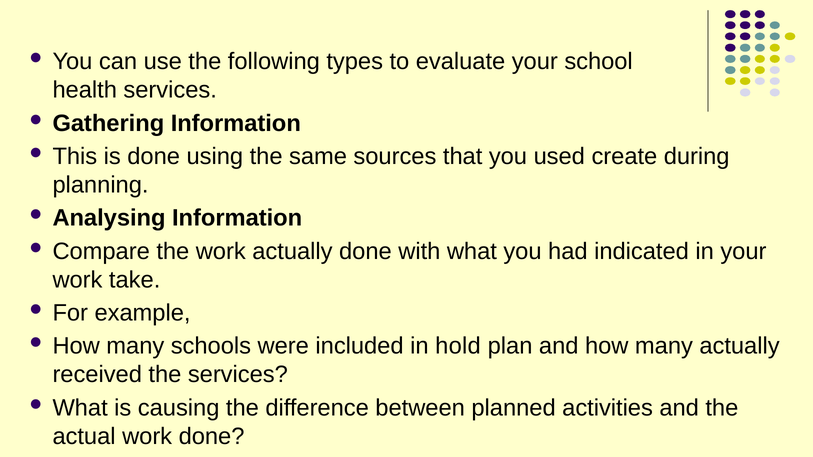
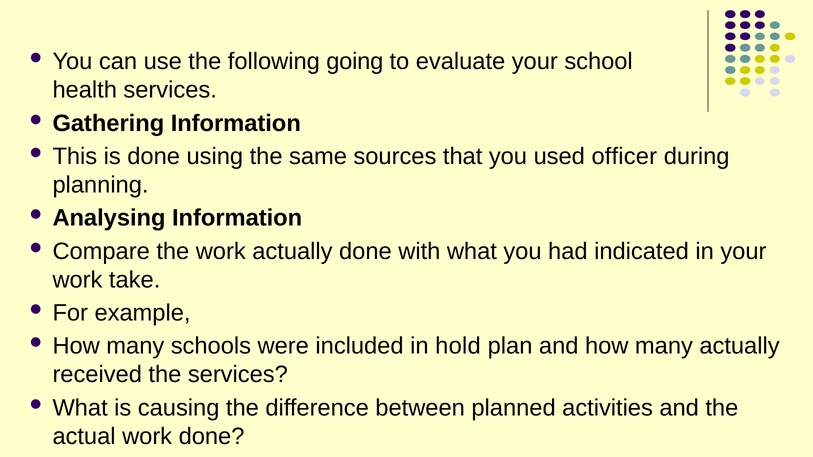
types: types -> going (355, 62)
create: create -> officer (624, 157)
